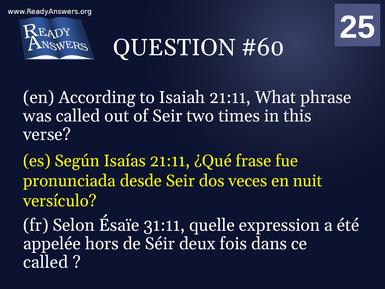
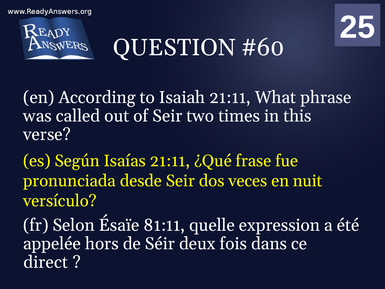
31:11: 31:11 -> 81:11 (164, 225)
called: called -> direct (46, 262)
